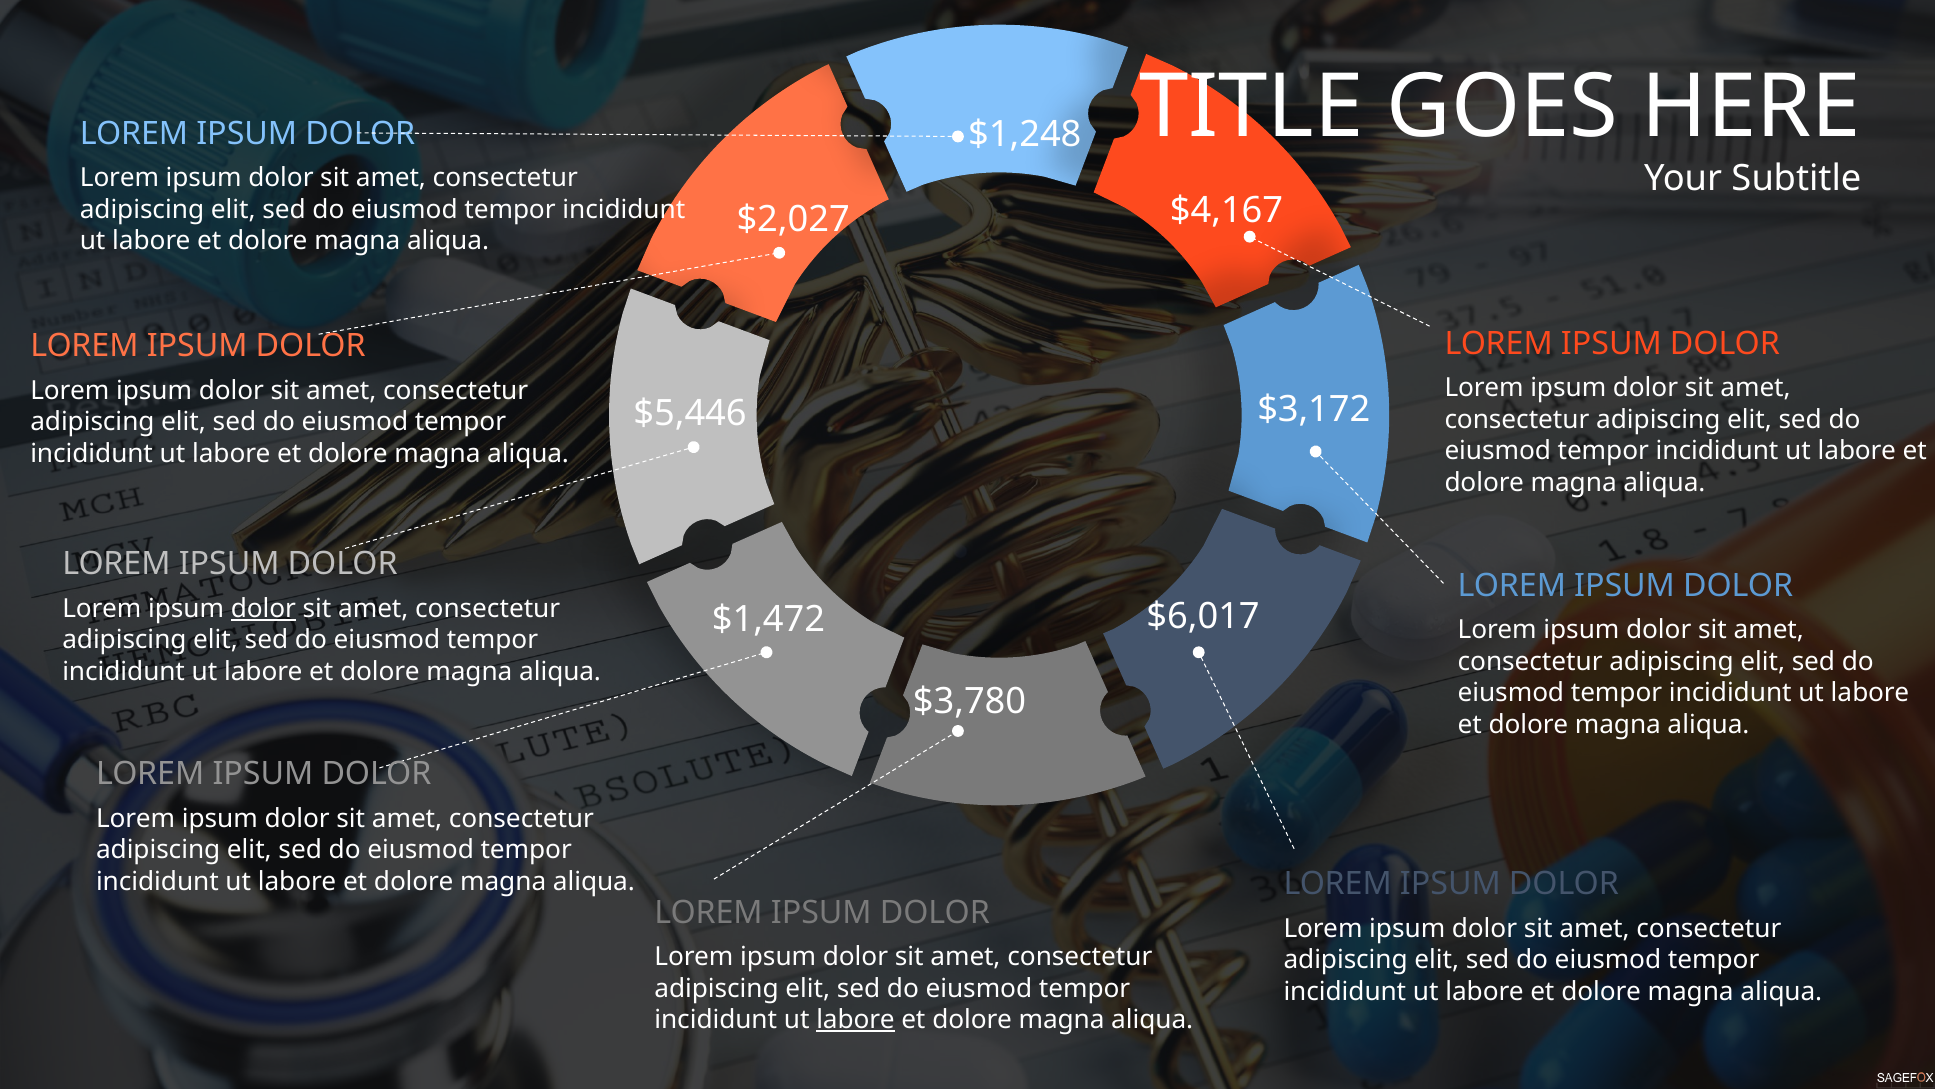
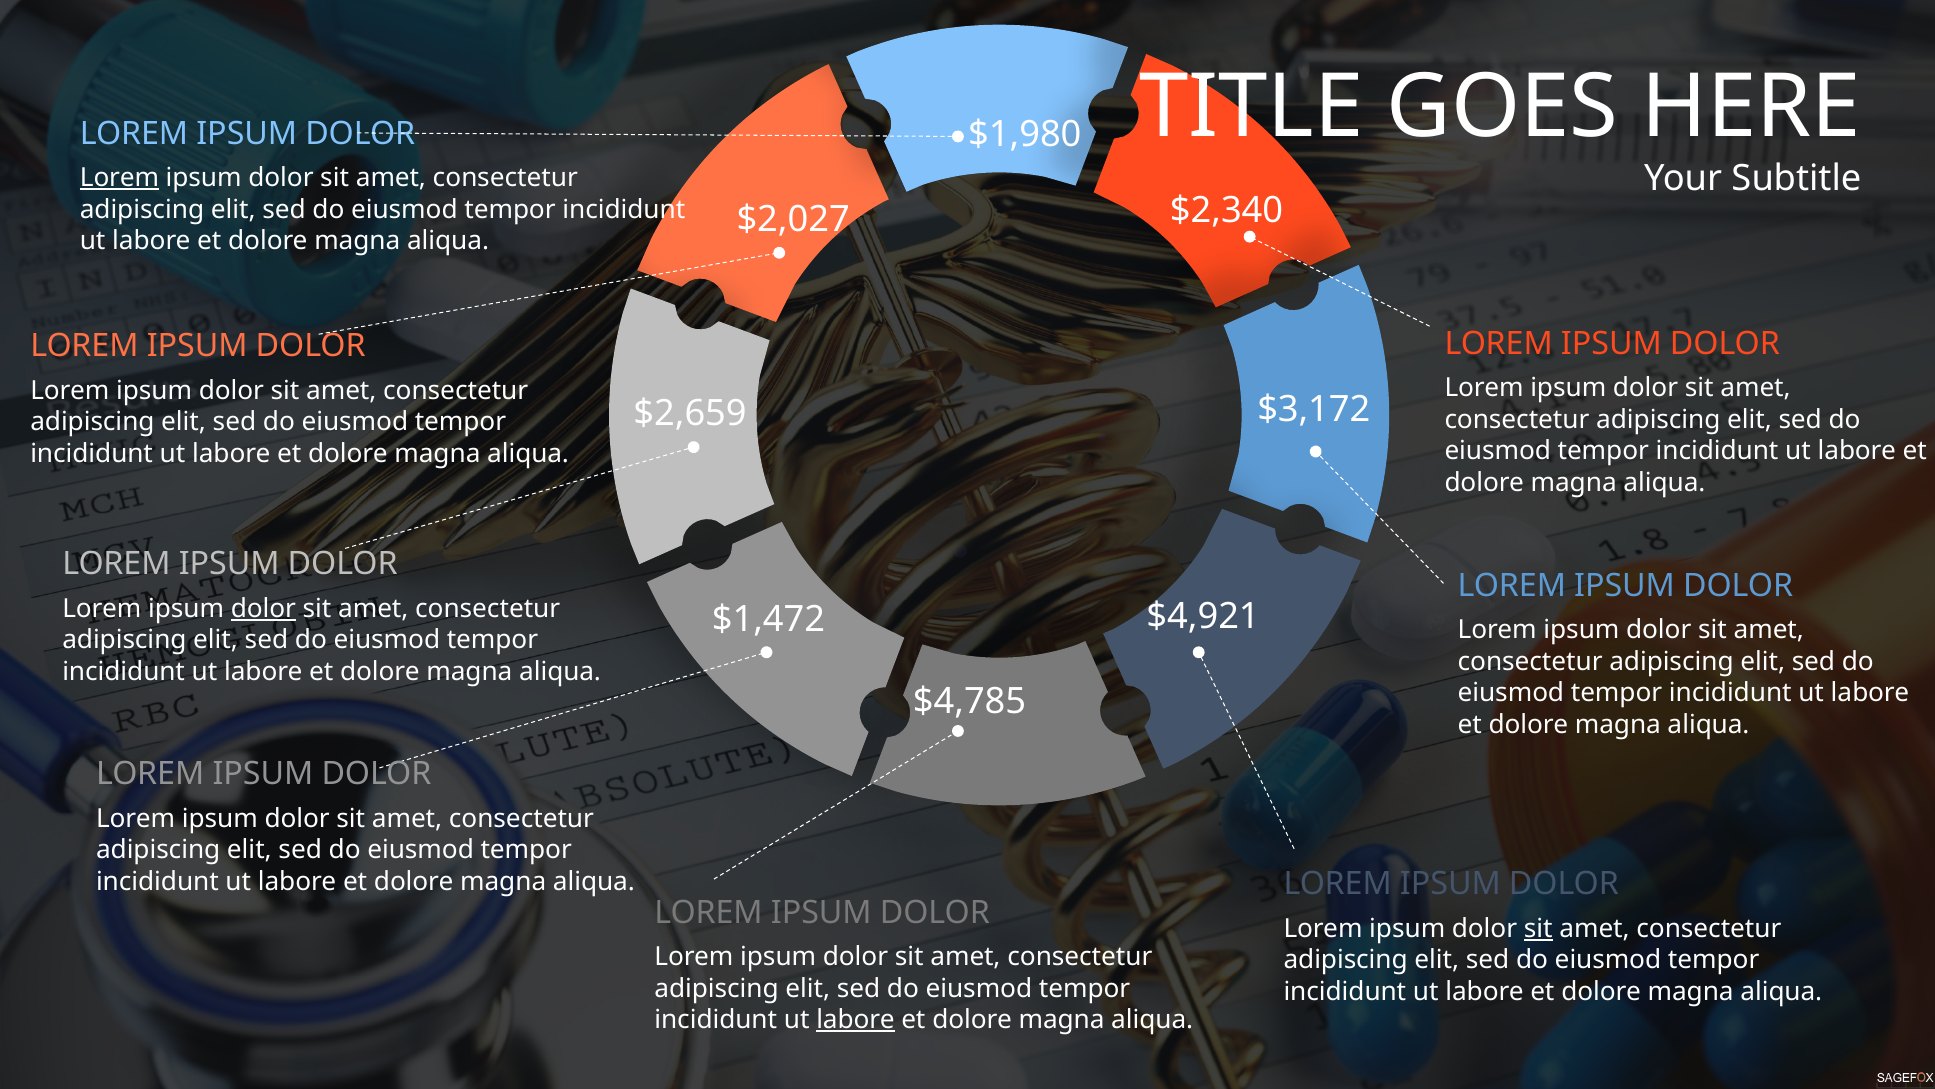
$1,248: $1,248 -> $1,980 (1025, 134)
Lorem underline: none -> present (120, 178)
$4,167: $4,167 -> $2,340 (1227, 211)
$5,446: $5,446 -> $2,659 (690, 413)
$6,017: $6,017 -> $4,921 (1203, 617)
$3,780: $3,780 -> $4,785 (970, 701)
sit underline: none -> present (1538, 928)
